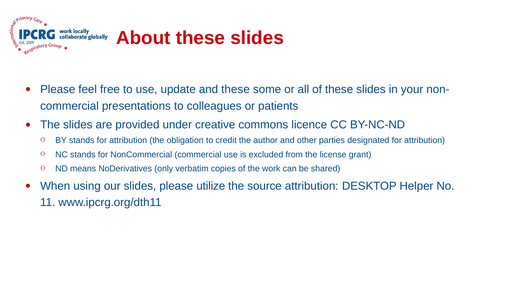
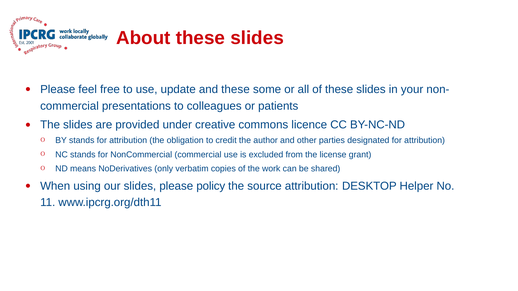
utilize: utilize -> policy (211, 186)
